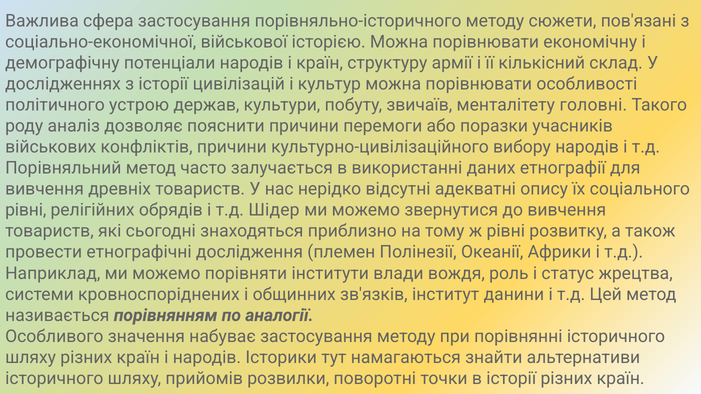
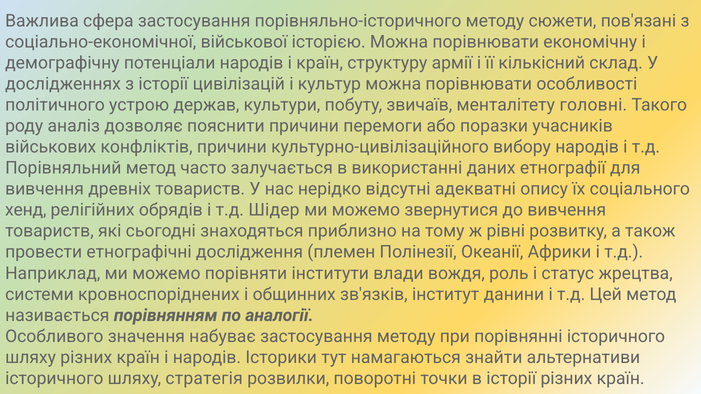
рівні: рівні -> хенд (26, 210)
прийомів: прийомів -> стратегія (204, 379)
